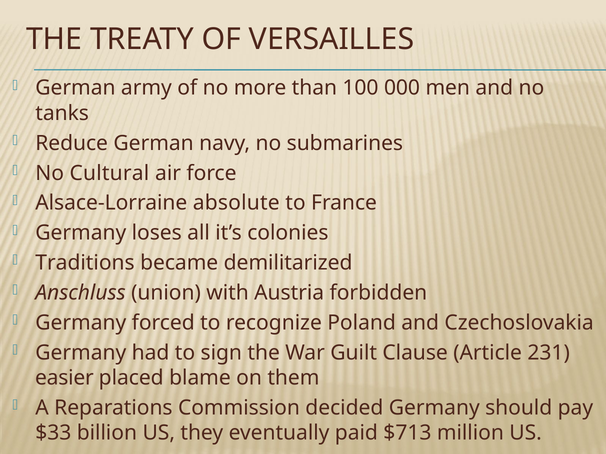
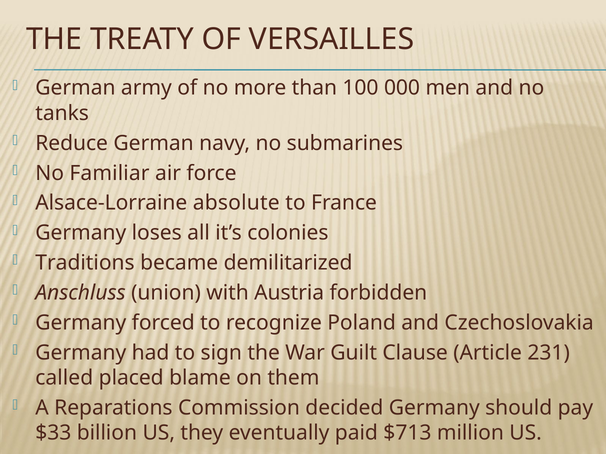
Cultural: Cultural -> Familiar (109, 173)
easier: easier -> called (64, 378)
